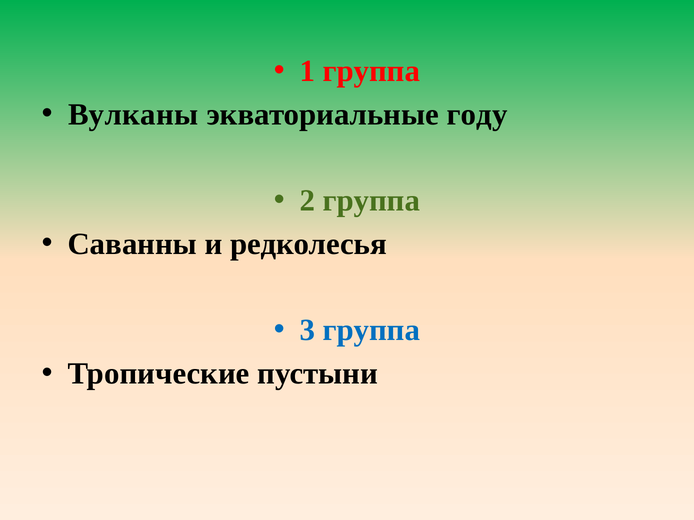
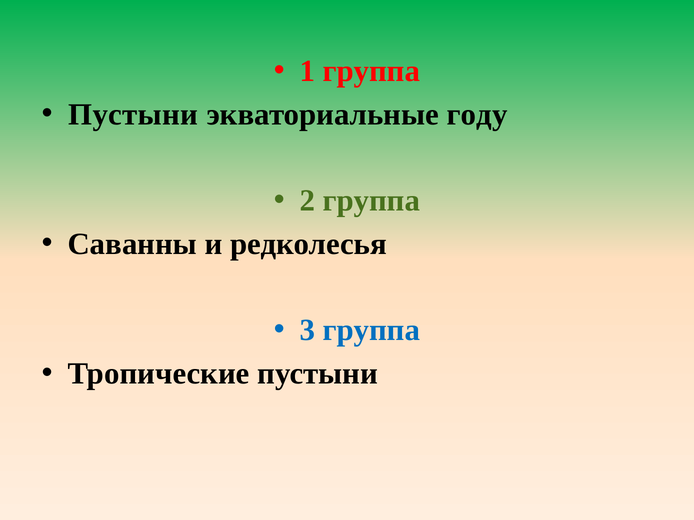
Вулканы: Вулканы -> Пустыни (133, 114)
